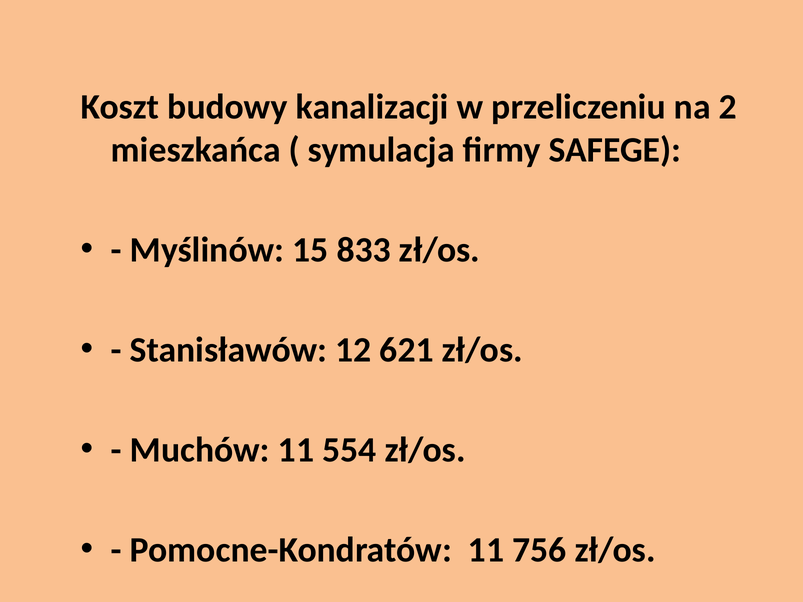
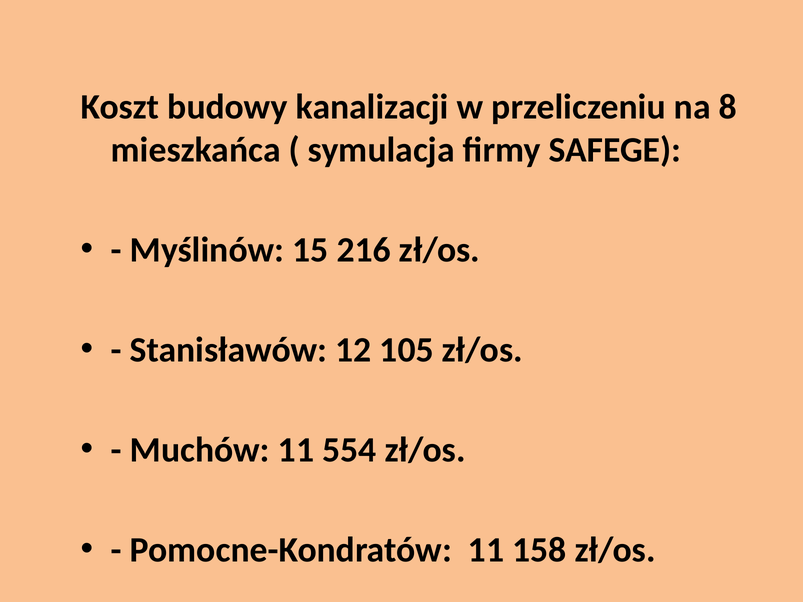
2: 2 -> 8 (728, 107)
833: 833 -> 216 (364, 250)
621: 621 -> 105 (407, 350)
756: 756 -> 158 (539, 550)
